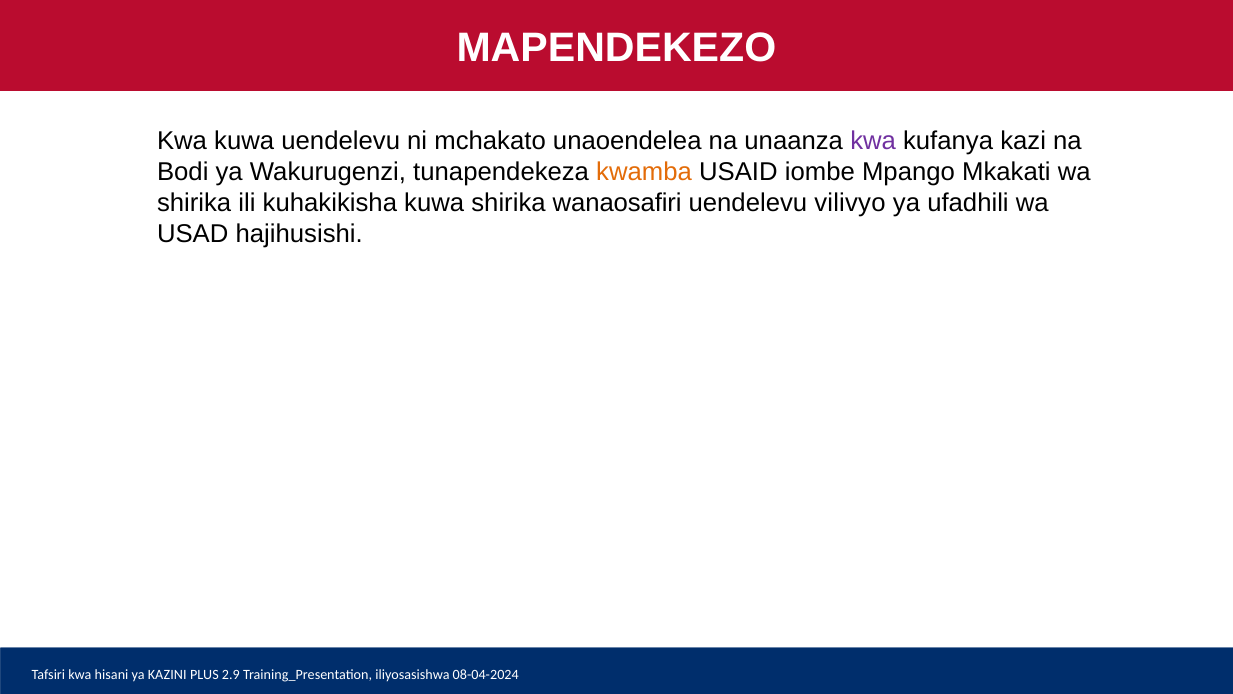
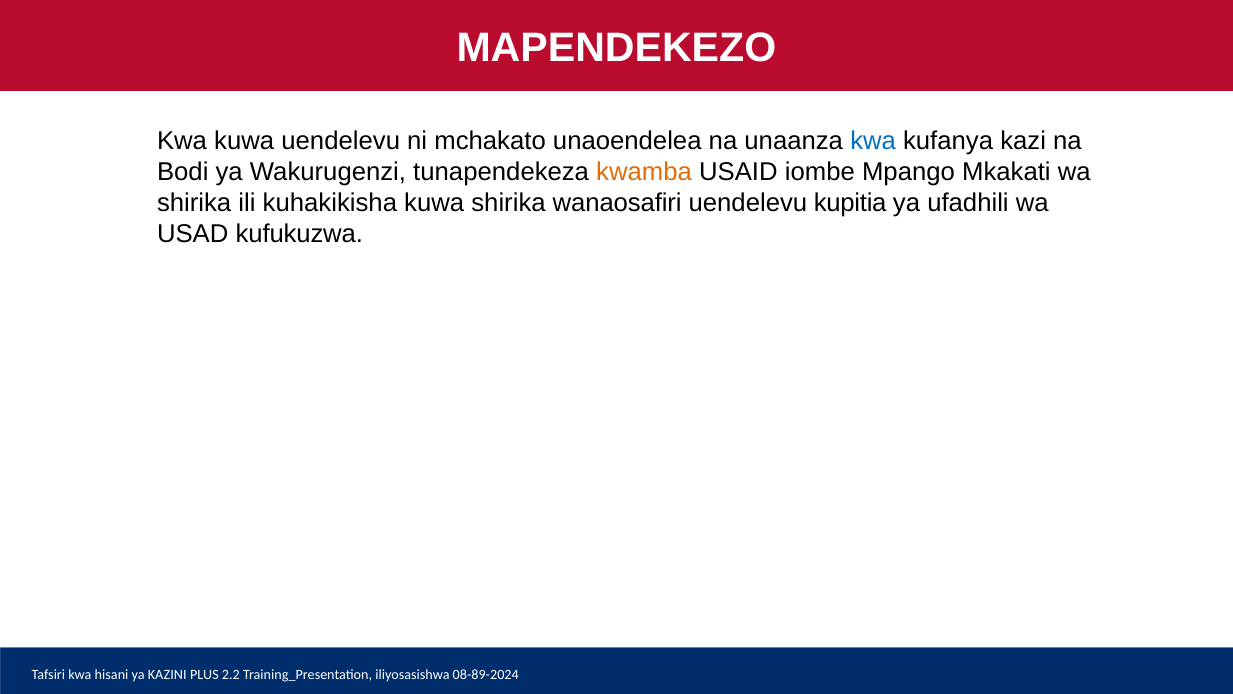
kwa colour: purple -> blue (873, 141)
vilivyo: vilivyo -> kupitia (850, 203)
hajihusishi: hajihusishi -> kufukuzwa (299, 233)
2.9: 2.9 -> 2.2 (231, 674)
08-04-2024: 08-04-2024 -> 08-89-2024 (486, 674)
